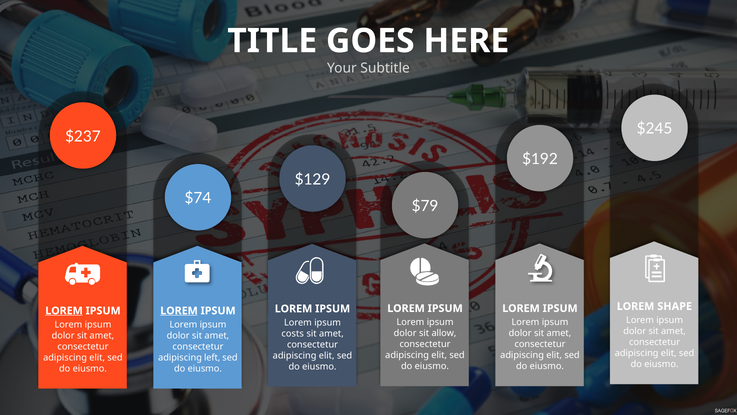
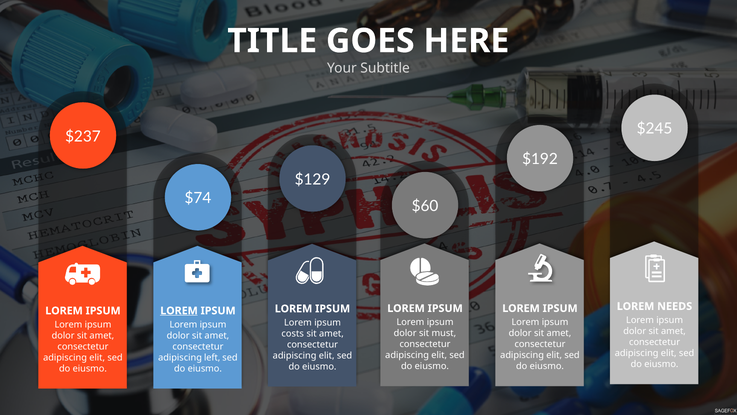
$79: $79 -> $60 (425, 206)
SHAPE: SHAPE -> NEEDS (675, 306)
LOREM underline: present -> none (64, 310)
allow: allow -> must (444, 333)
